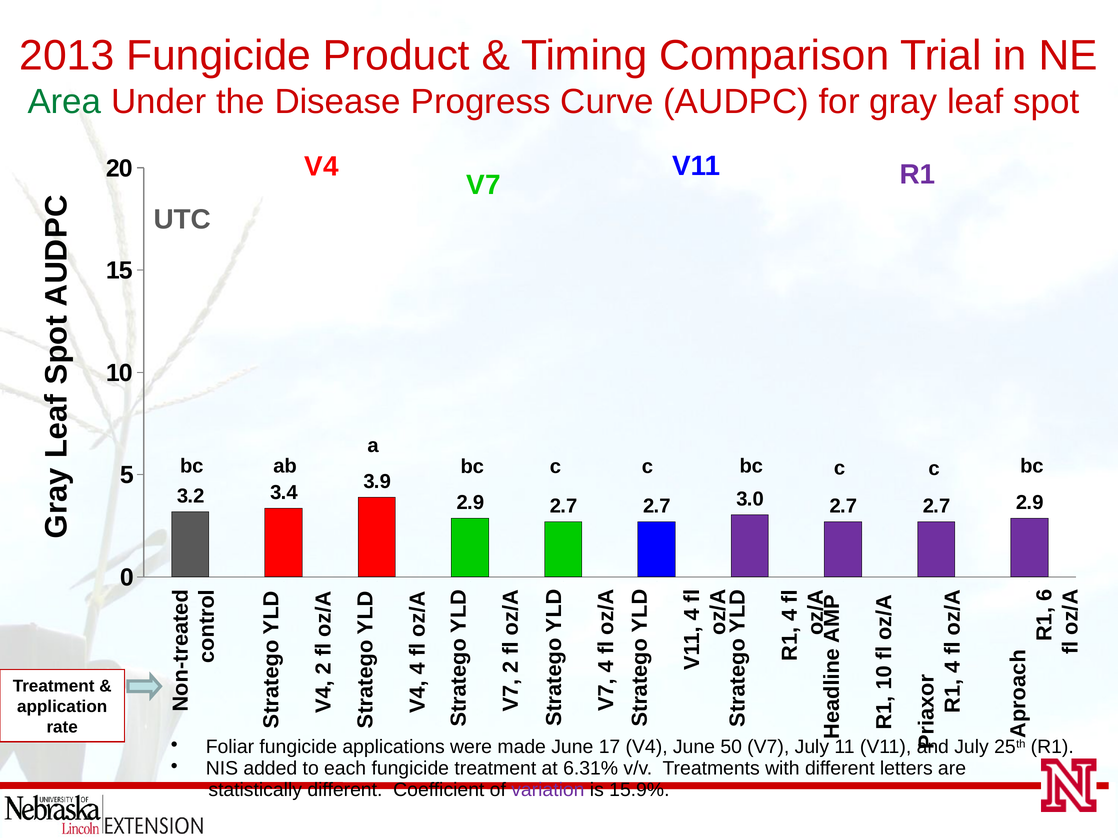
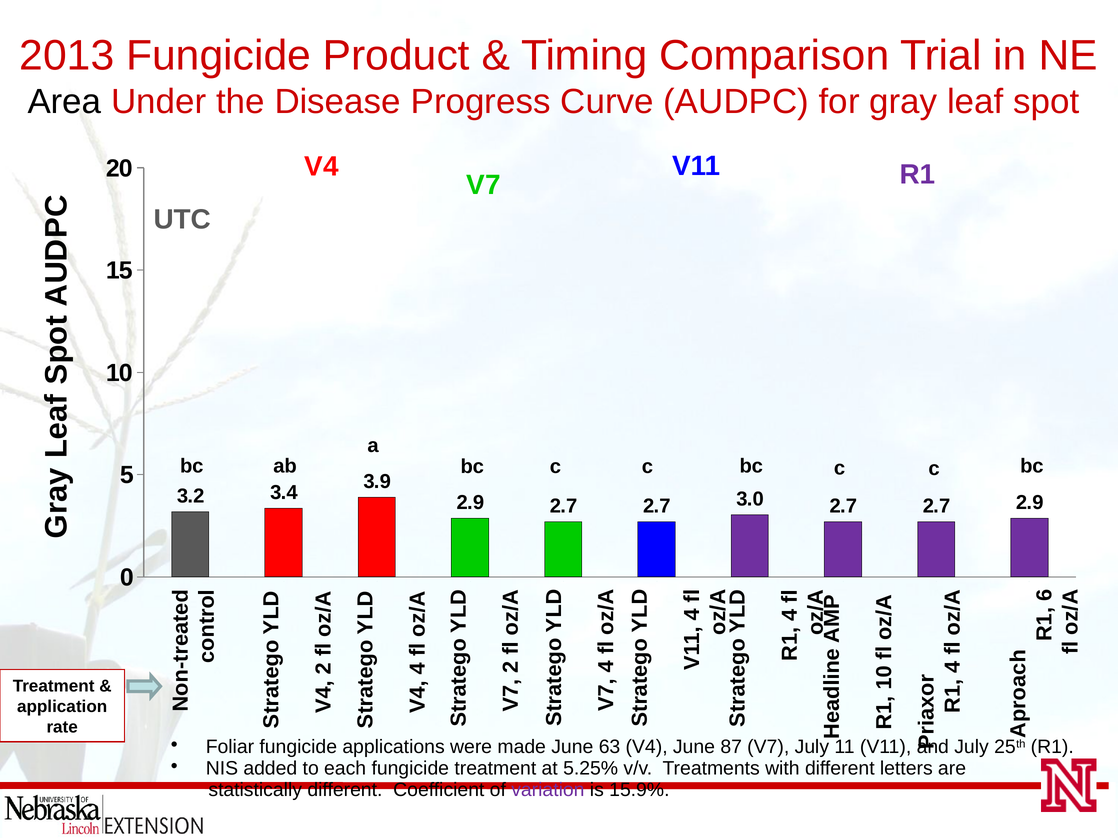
Area colour: green -> black (64, 102)
17: 17 -> 63 (610, 747)
50: 50 -> 87 (731, 747)
6.31%: 6.31% -> 5.25% (591, 769)
